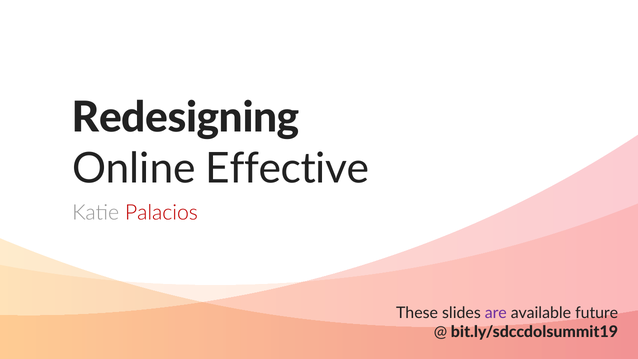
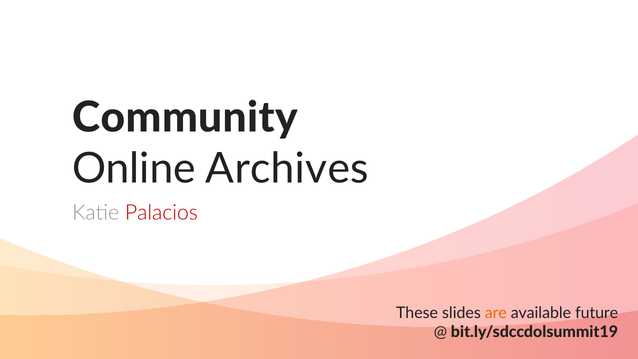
Redesigning: Redesigning -> Community (185, 118)
Effective: Effective -> Archives (287, 169)
are colour: purple -> orange (496, 313)
